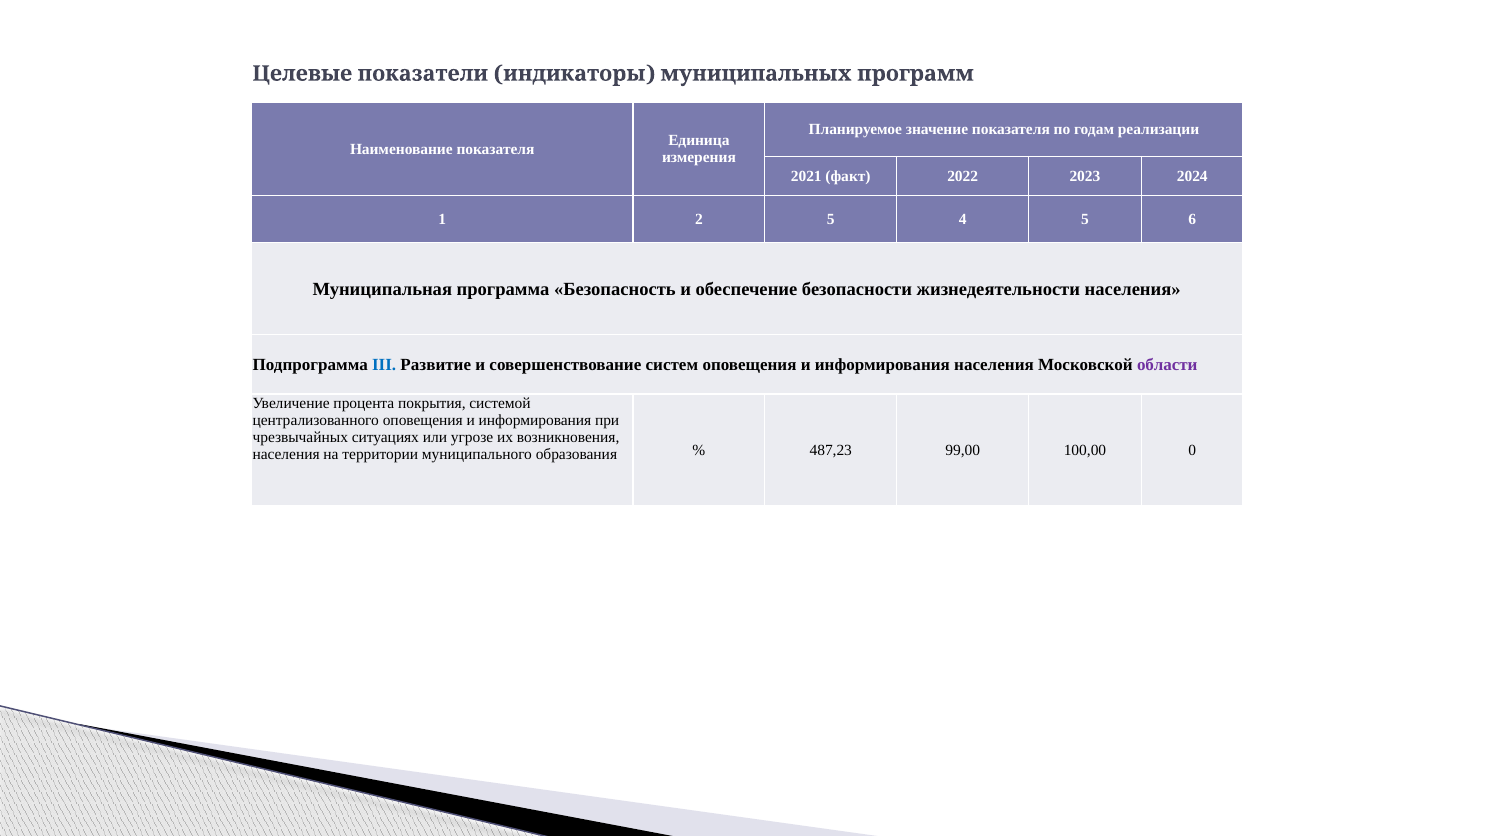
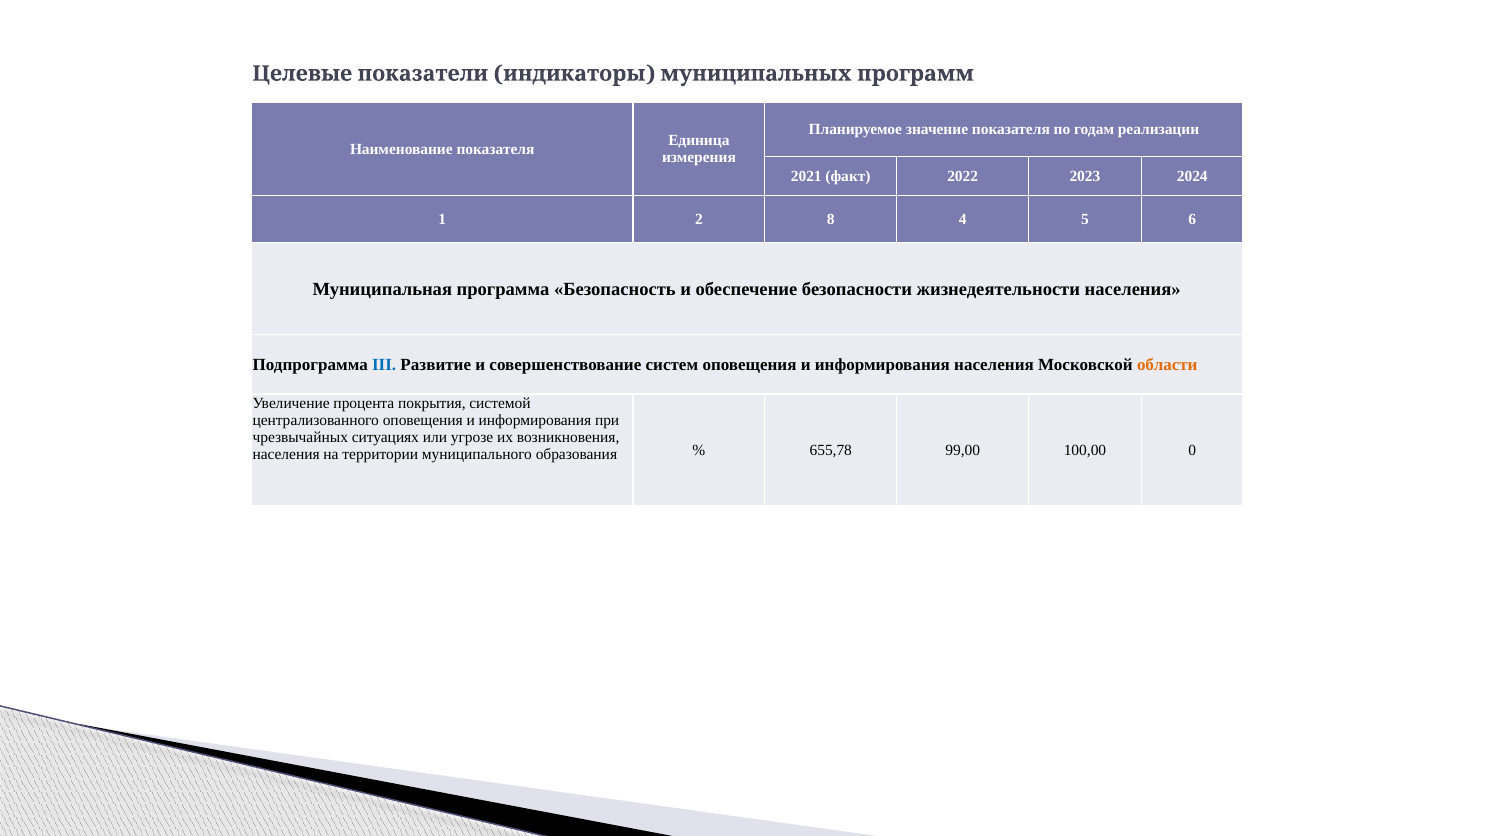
2 5: 5 -> 8 (831, 219)
области colour: purple -> orange (1167, 365)
487,23: 487,23 -> 655,78 (831, 450)
